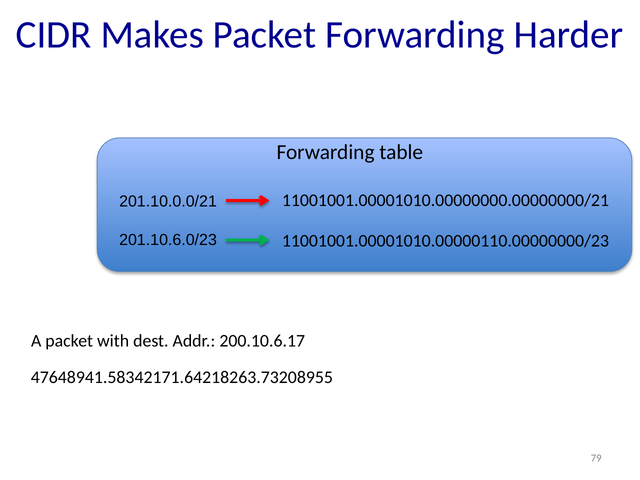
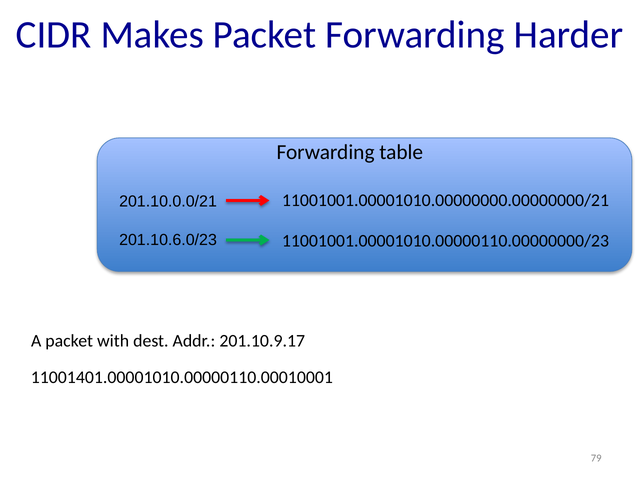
200.10.6.17: 200.10.6.17 -> 201.10.9.17 (262, 341)
47648941.58342171.64218263.73208955: 47648941.58342171.64218263.73208955 -> 11001401.00001010.00000110.00010001 (182, 377)
